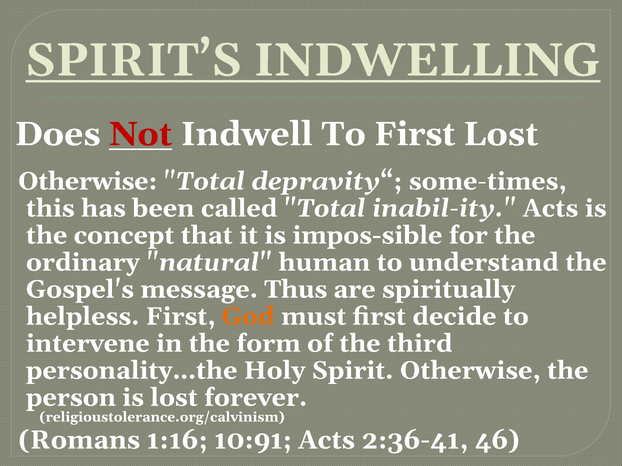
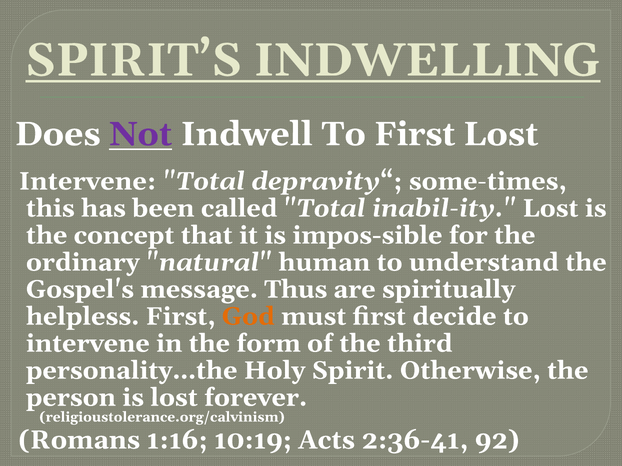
Not colour: red -> purple (141, 134)
Otherwise: Otherwise -> Intervene (88, 181)
inabil-ity Acts: Acts -> Lost (551, 209)
10:91: 10:91 -> 10:19 (253, 440)
46: 46 -> 92 (497, 440)
